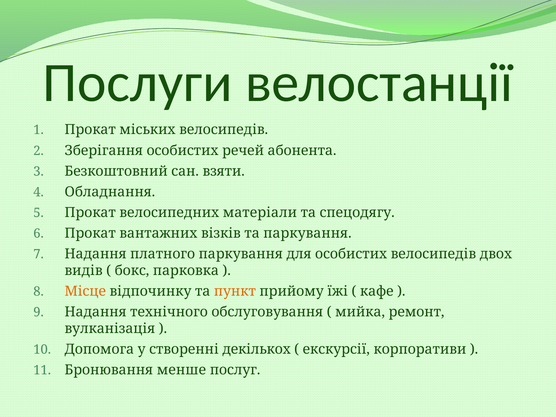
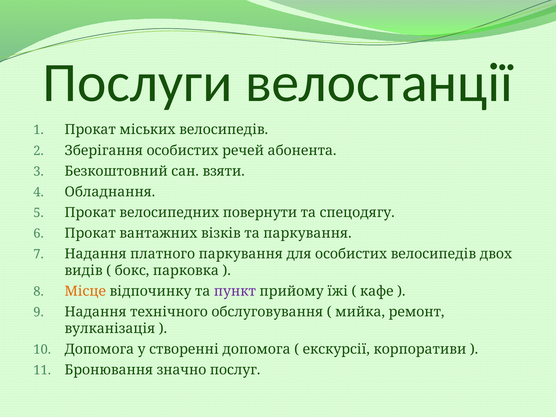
матеріали: матеріали -> повернути (260, 212)
пункт colour: orange -> purple (235, 291)
створенні декількох: декількох -> допомога (256, 349)
менше: менше -> значно (182, 370)
